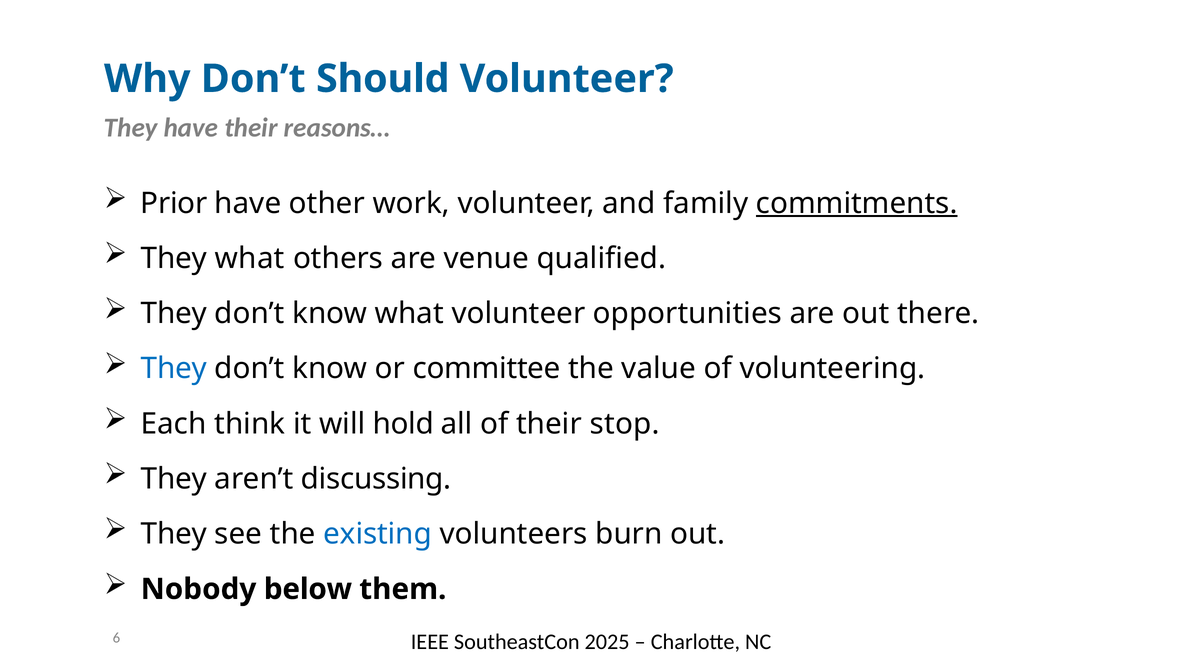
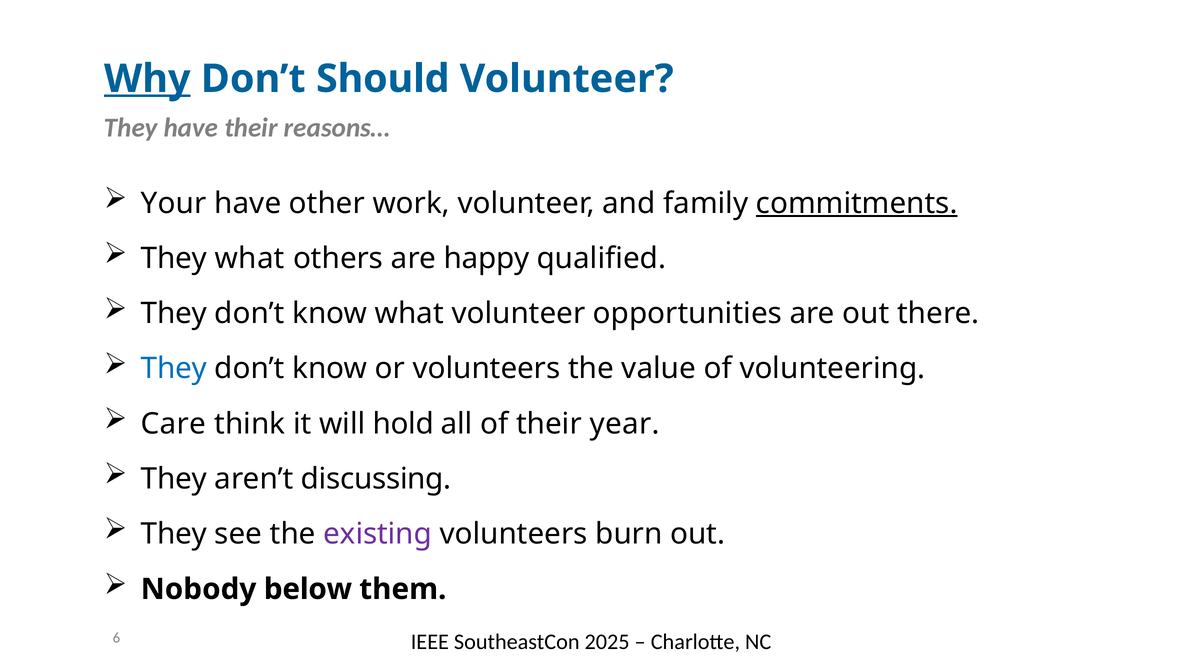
Why underline: none -> present (147, 79)
Prior: Prior -> Your (174, 203)
venue: venue -> happy (486, 258)
or committee: committee -> volunteers (487, 368)
Each: Each -> Care (174, 424)
stop: stop -> year (625, 424)
existing colour: blue -> purple (378, 534)
